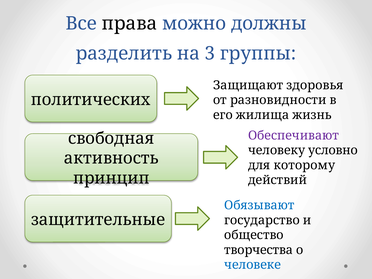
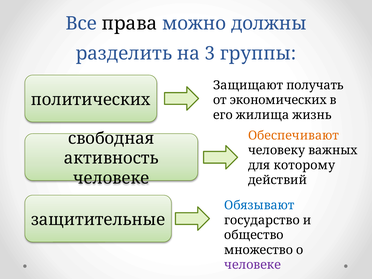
здоровья: здоровья -> получать (315, 85)
разновидности: разновидности -> экономических (278, 100)
Обеспечивают colour: purple -> orange (293, 135)
условно: условно -> важных (333, 150)
принцип: принцип -> человеке (111, 178)
творчества: творчества -> множество (259, 250)
человеке colour: blue -> purple (253, 265)
